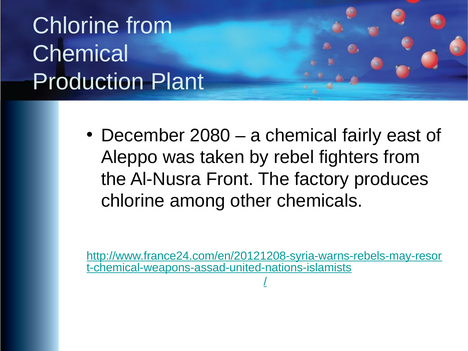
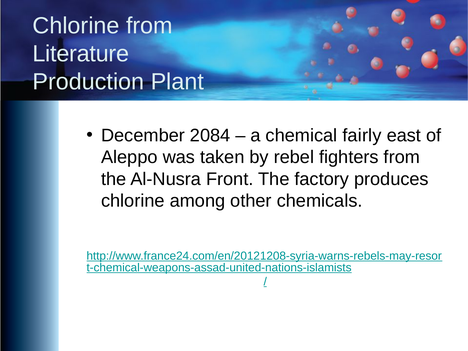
Chemical: Chemical -> Literature (81, 54)
2080: 2080 -> 2084 (210, 135)
